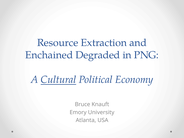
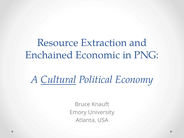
Degraded: Degraded -> Economic (98, 55)
